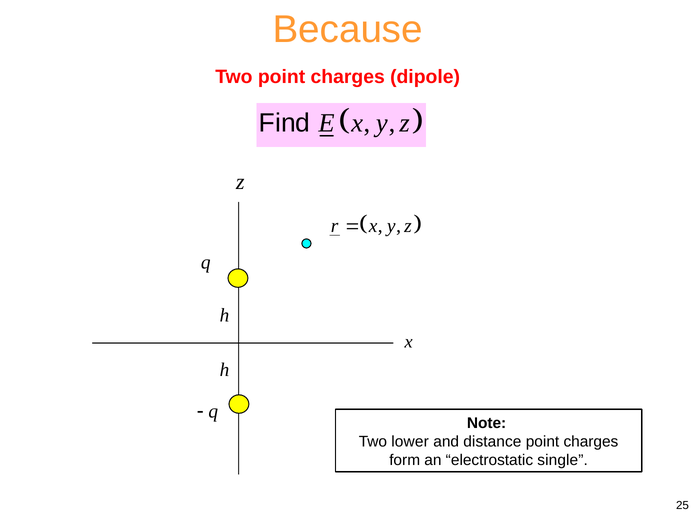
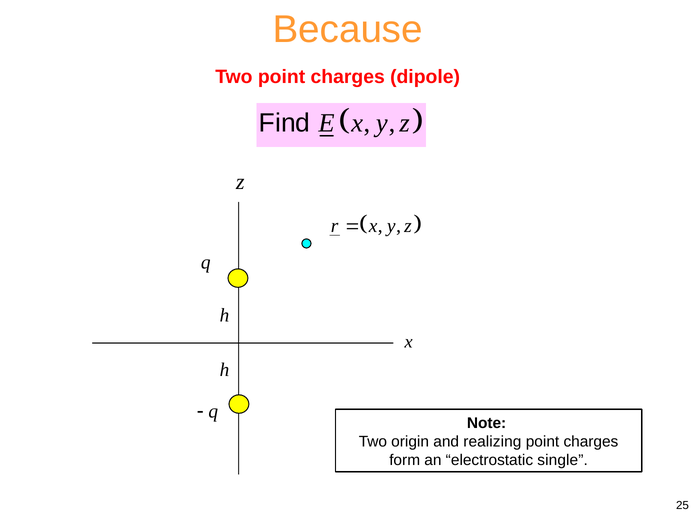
lower: lower -> origin (410, 442)
distance: distance -> realizing (492, 442)
